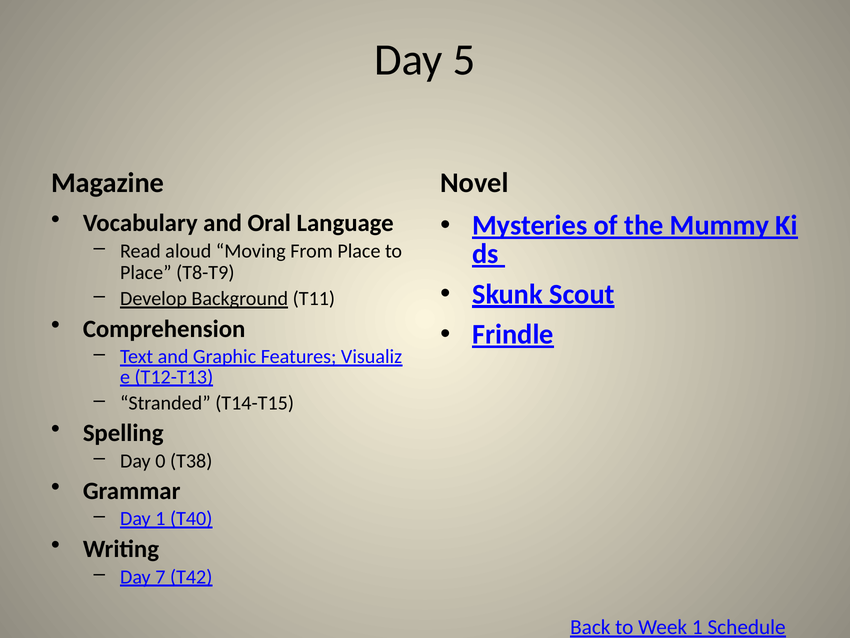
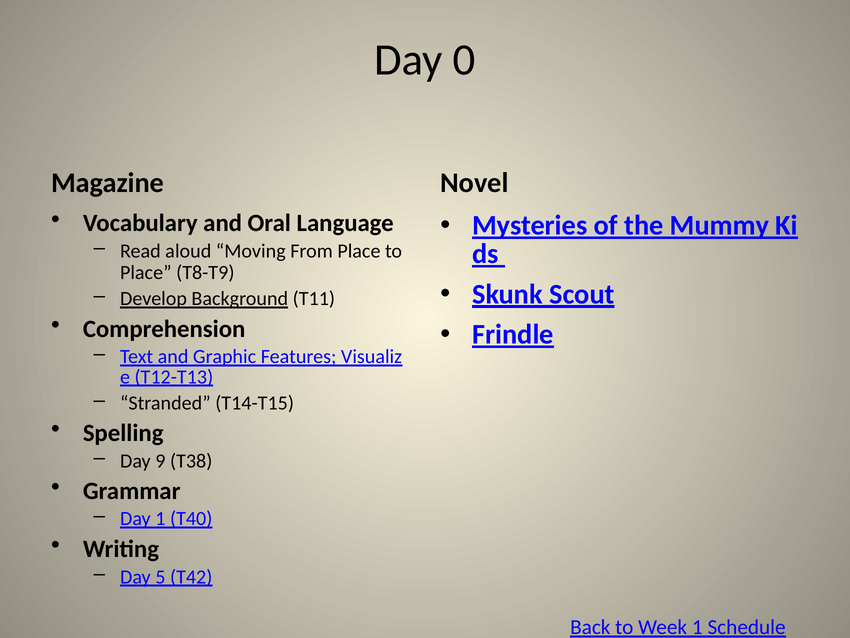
5: 5 -> 0 (464, 60)
0: 0 -> 9 (160, 461)
7: 7 -> 5 (160, 577)
